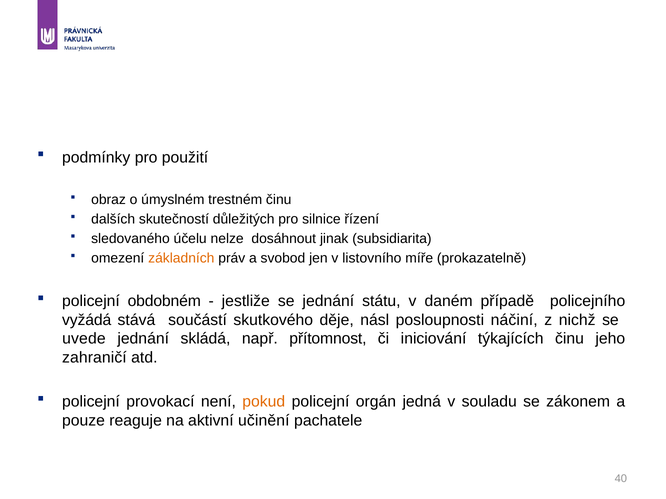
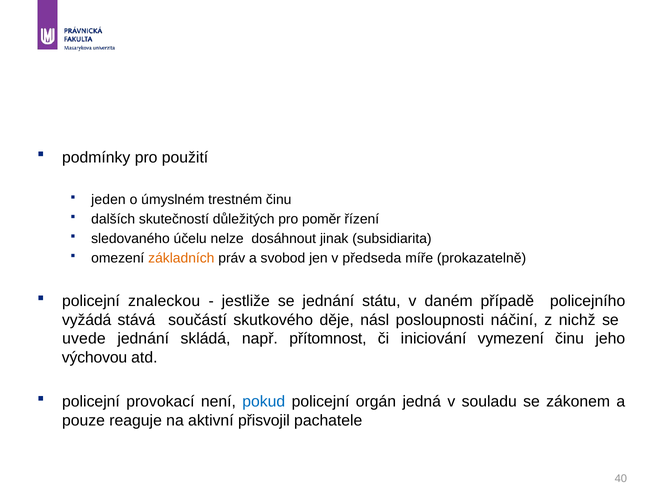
obraz: obraz -> jeden (108, 200)
silnice: silnice -> poměr (321, 219)
listovního: listovního -> předseda (372, 258)
obdobném: obdobném -> znaleckou (164, 301)
týkajících: týkajících -> vymezení (511, 339)
zahraničí: zahraničí -> výchovou (95, 358)
pokud colour: orange -> blue (264, 402)
učinění: učinění -> přisvojil (264, 421)
